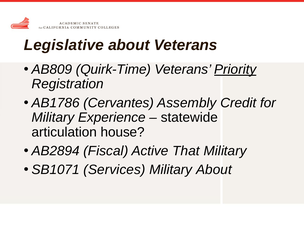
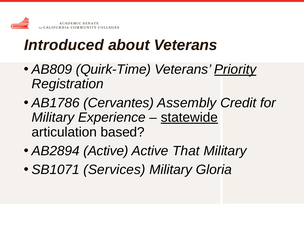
Legislative: Legislative -> Introduced (64, 45)
statewide underline: none -> present (189, 117)
house: house -> based (123, 132)
AB2894 Fiscal: Fiscal -> Active (106, 151)
Military About: About -> Gloria (214, 170)
